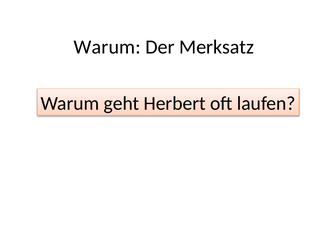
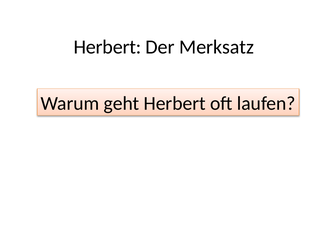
Warum: Warum -> Herbert (107, 47)
